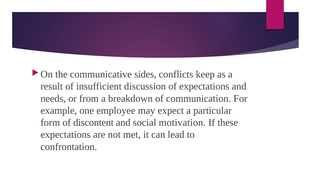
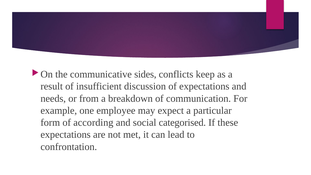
discontent: discontent -> according (93, 123)
motivation: motivation -> categorised (182, 123)
